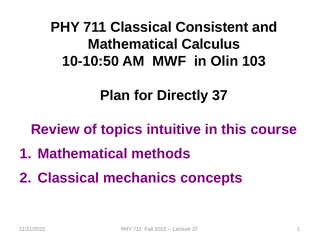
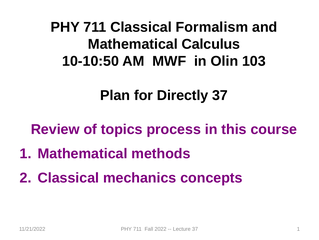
Consistent: Consistent -> Formalism (212, 27)
intuitive: intuitive -> process (174, 129)
